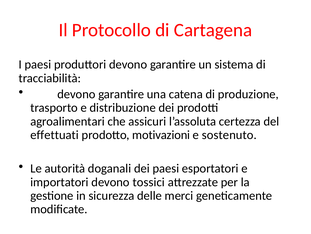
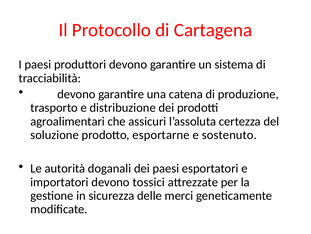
effettuati: effettuati -> soluzione (55, 135)
motivazioni: motivazioni -> esportarne (161, 135)
